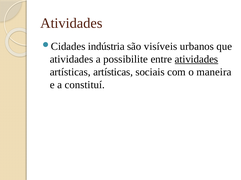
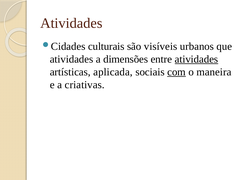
indústria: indústria -> culturais (106, 47)
possibilite: possibilite -> dimensões (126, 59)
artísticas artísticas: artísticas -> aplicada (113, 72)
com underline: none -> present (176, 72)
constituí: constituí -> criativas (85, 85)
